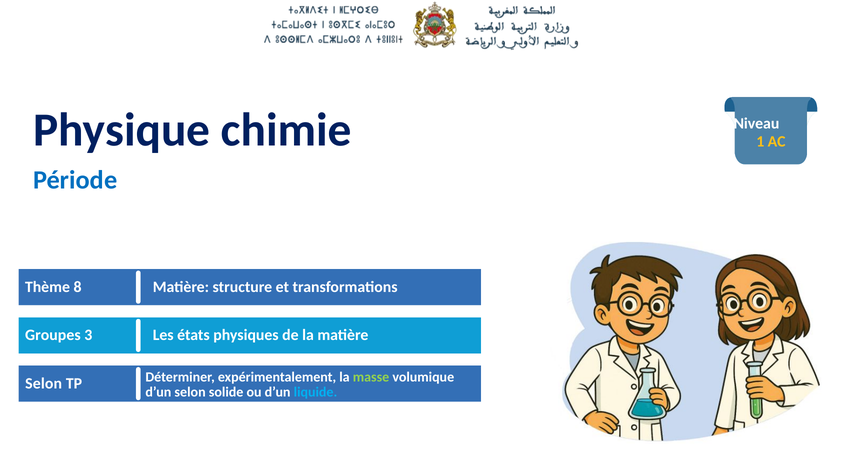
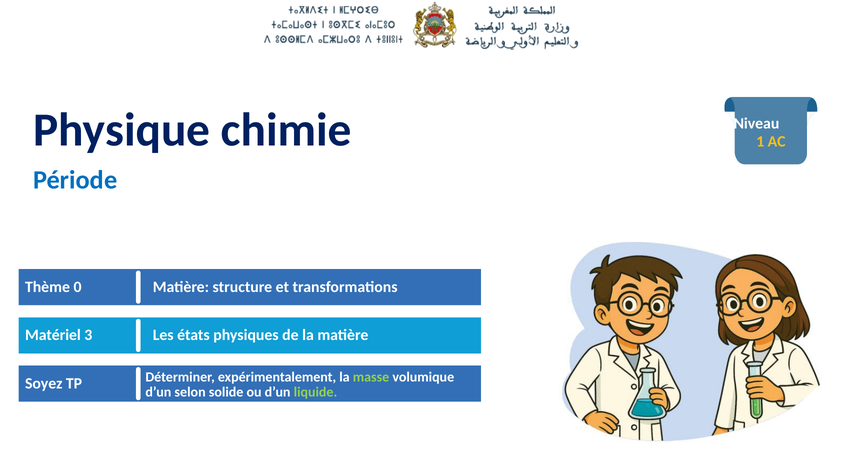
8: 8 -> 0 (78, 287)
Groupes: Groupes -> Matériel (53, 335)
Selon: Selon -> Soyez (44, 383)
liquide colour: light blue -> light green (315, 392)
